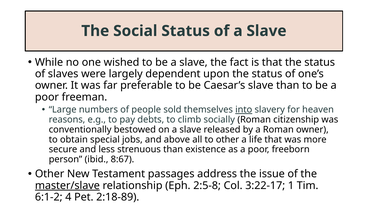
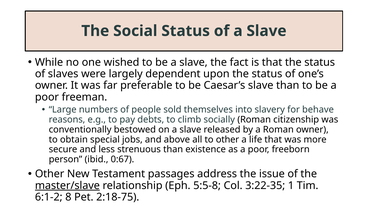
into underline: present -> none (244, 110)
heaven: heaven -> behave (318, 110)
8:67: 8:67 -> 0:67 (122, 159)
2:5-8: 2:5-8 -> 5:5-8 (207, 186)
3:22-17: 3:22-17 -> 3:22-35 (265, 186)
4: 4 -> 8 (68, 197)
2:18-89: 2:18-89 -> 2:18-75 (118, 197)
